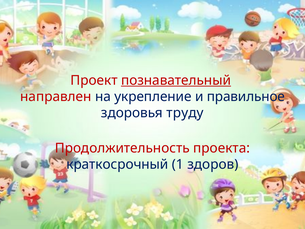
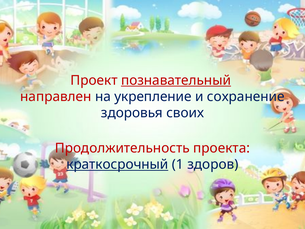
правильное: правильное -> сохранение (246, 97)
труду: труду -> своих (185, 113)
краткосрочный underline: none -> present (117, 164)
